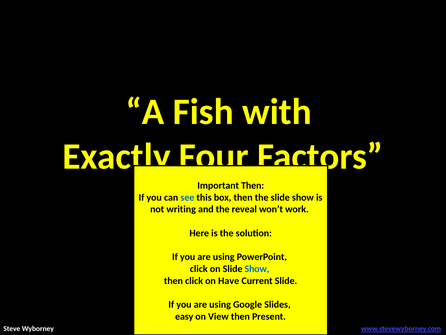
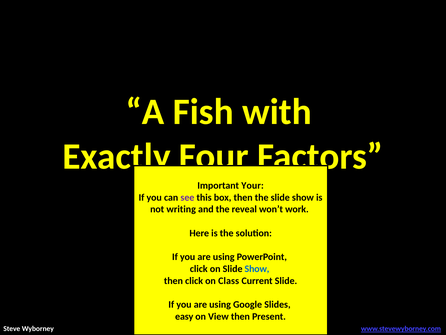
Important Then: Then -> Your (253, 185)
see colour: blue -> purple (187, 197)
Have: Have -> Class (229, 280)
